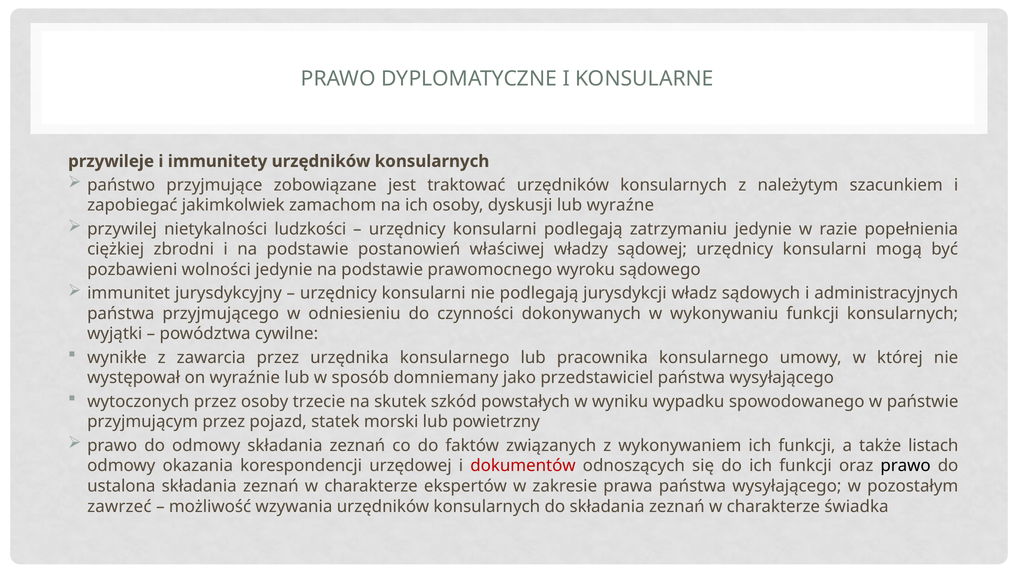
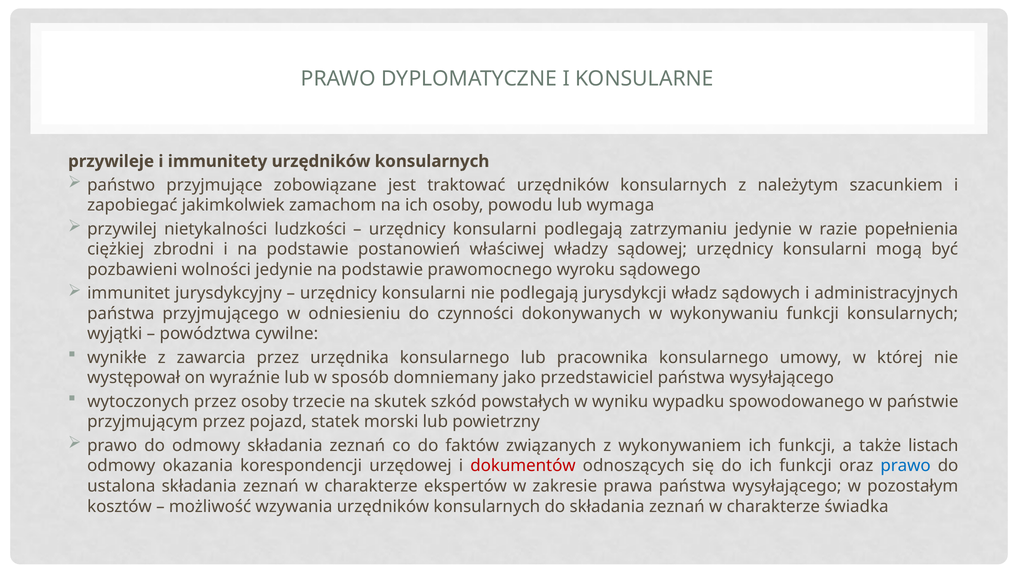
dyskusji: dyskusji -> powodu (520, 206)
wyraźne: wyraźne -> wymaga (620, 206)
prawo colour: black -> blue (906, 466)
zawrzeć: zawrzeć -> kosztów (119, 507)
